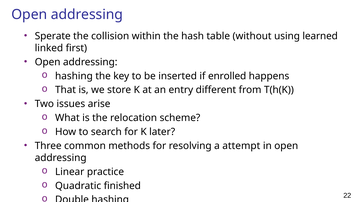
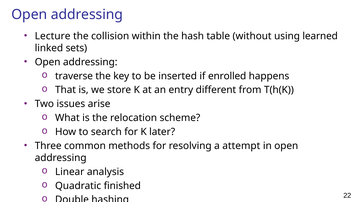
Sperate: Sperate -> Lecture (53, 36)
first: first -> sets (76, 48)
hashing: hashing -> traverse (74, 76)
practice: practice -> analysis (105, 171)
